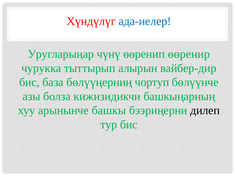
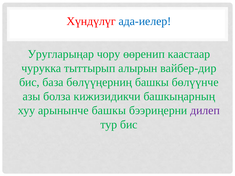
чүнү: чүнү -> чору (109, 54)
өөренир: өөренир -> каастаар (189, 54)
бөлүүңерниң чортуп: чортуп -> башкы (152, 82)
дилеп colour: black -> purple (205, 111)
